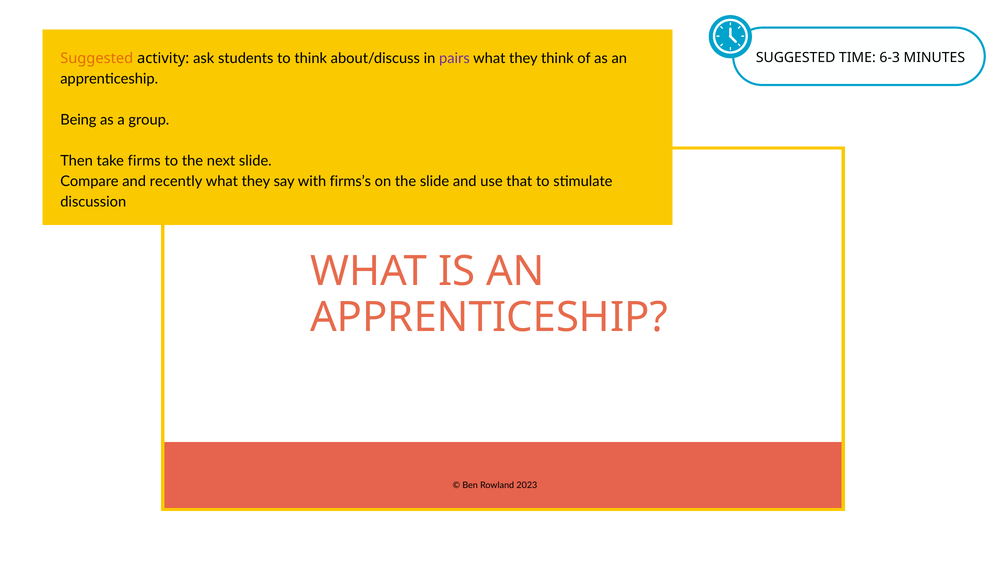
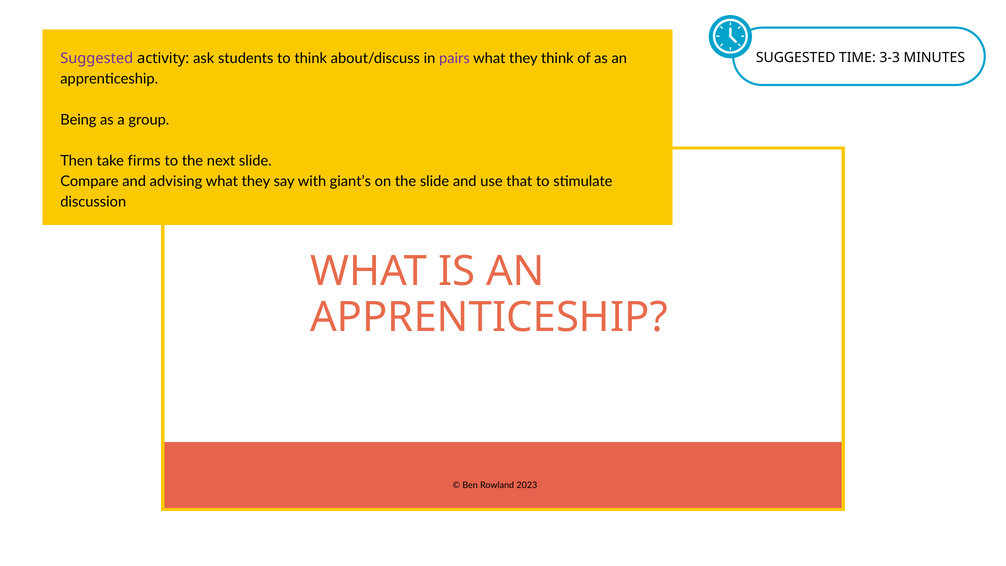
6-3: 6-3 -> 3-3 (890, 58)
Suggested colour: orange -> purple (97, 58)
recently: recently -> advising (176, 181)
firms’s: firms’s -> giant’s (350, 181)
